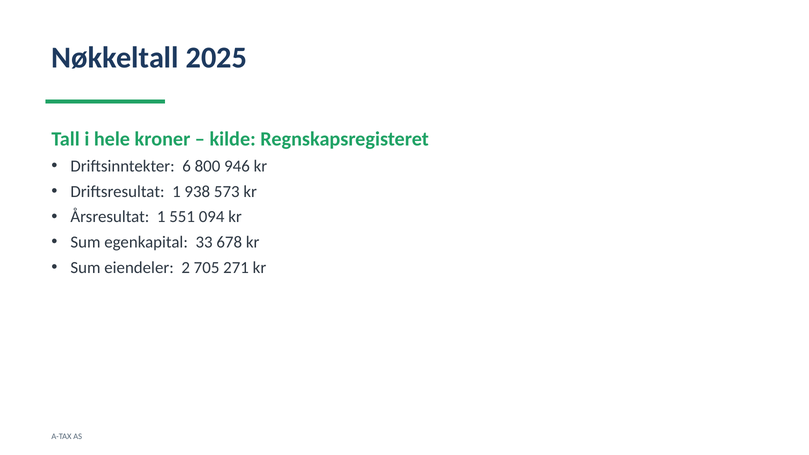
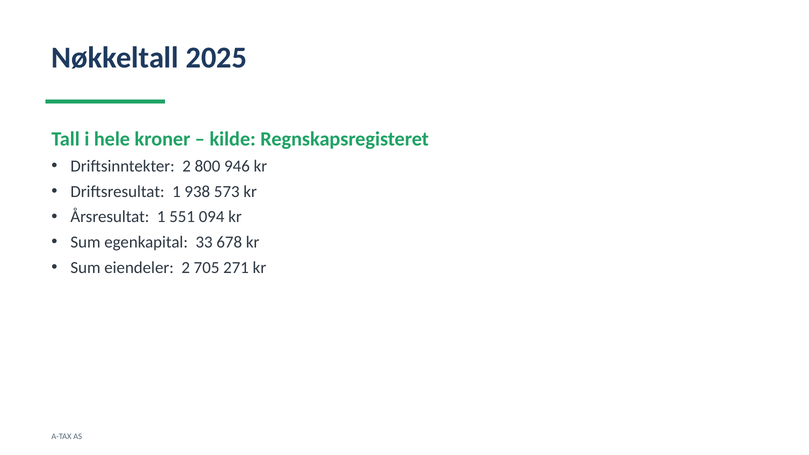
Driftsinntekter 6: 6 -> 2 (187, 166)
